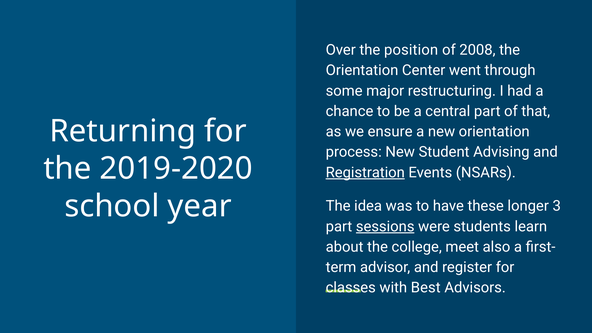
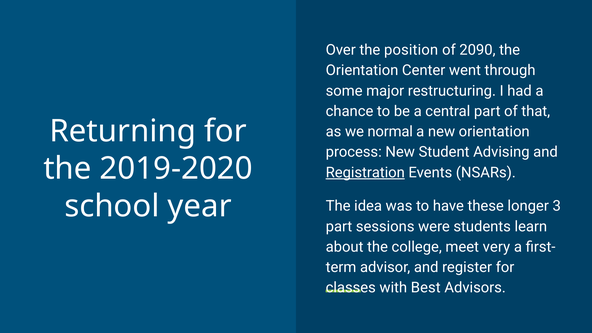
2008: 2008 -> 2090 (477, 50)
ensure: ensure -> normal (390, 132)
sessions underline: present -> none (385, 226)
also: also -> very (496, 247)
